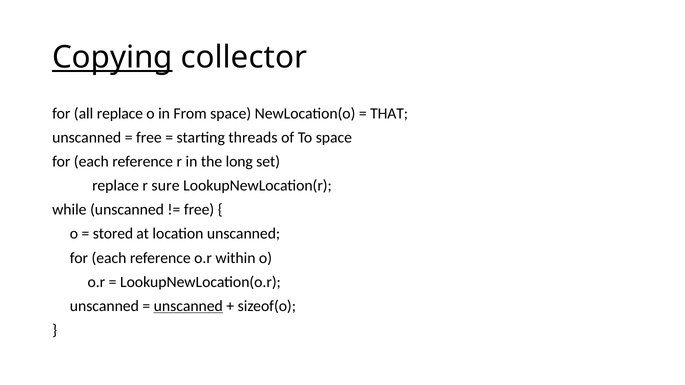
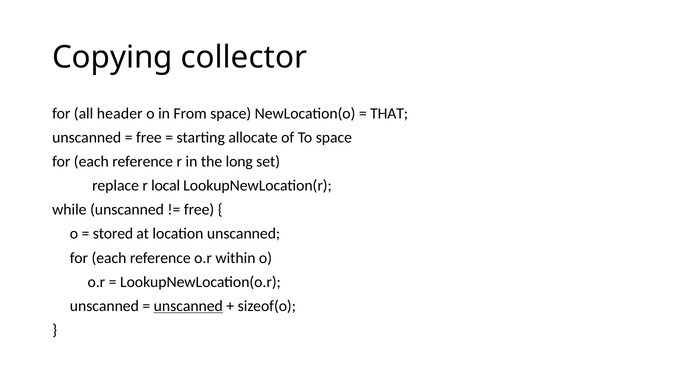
Copying underline: present -> none (112, 58)
all replace: replace -> header (120, 114)
threads: threads -> allocate (253, 138)
sure: sure -> local (166, 186)
